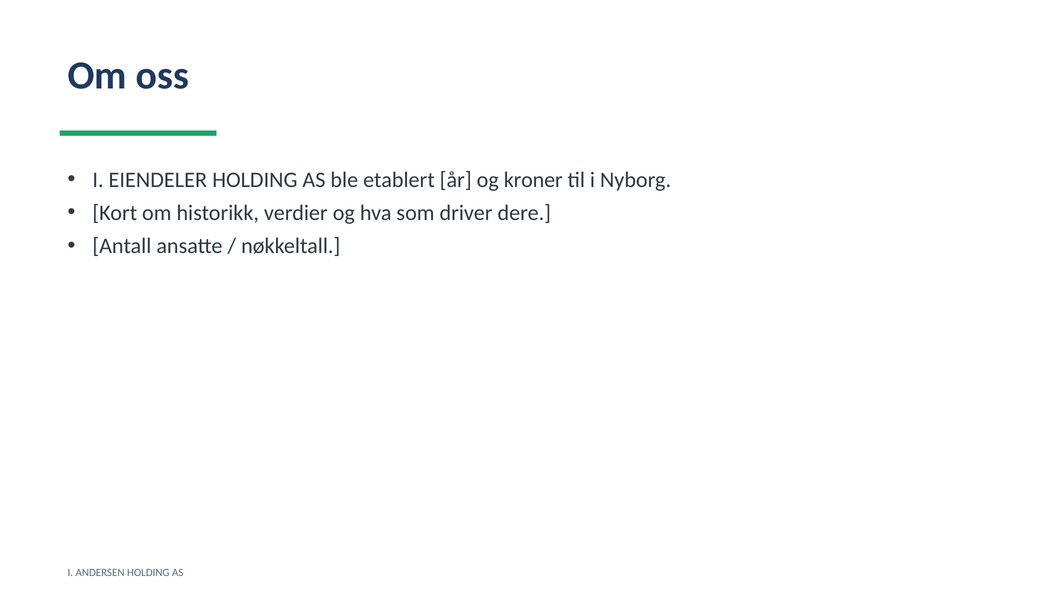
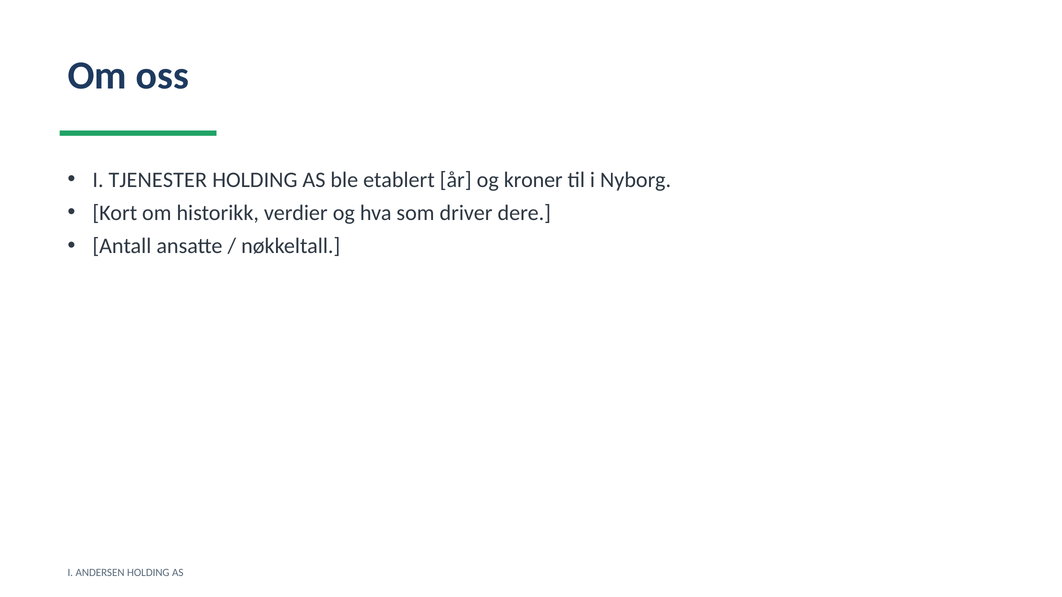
EIENDELER: EIENDELER -> TJENESTER (158, 180)
